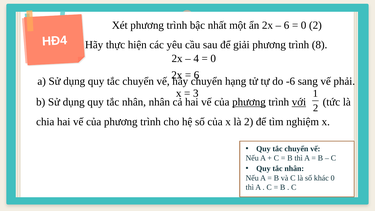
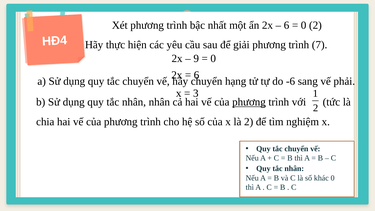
8: 8 -> 7 (320, 45)
4: 4 -> 9 (196, 58)
với underline: present -> none (299, 102)
